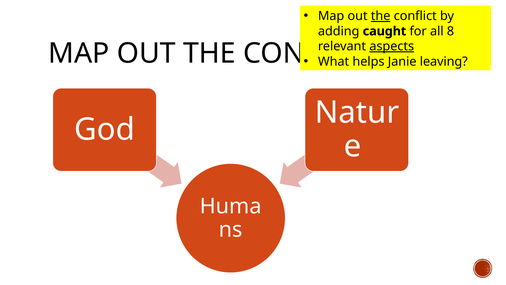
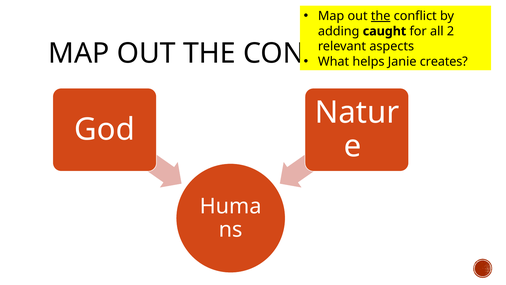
8: 8 -> 2 (451, 31)
aspects underline: present -> none (392, 46)
leaving: leaving -> creates (444, 62)
